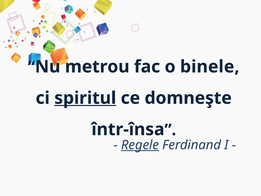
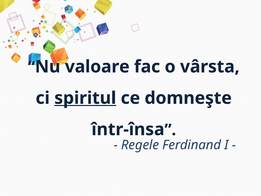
metrou: metrou -> valoare (97, 67)
binele: binele -> vârsta (210, 67)
Regele underline: present -> none (140, 145)
